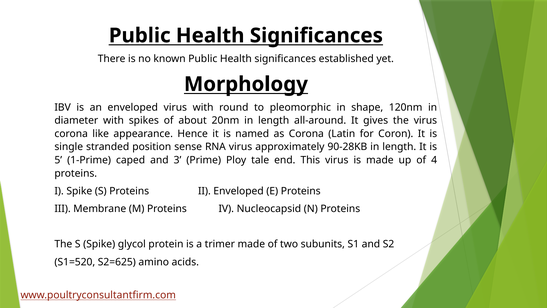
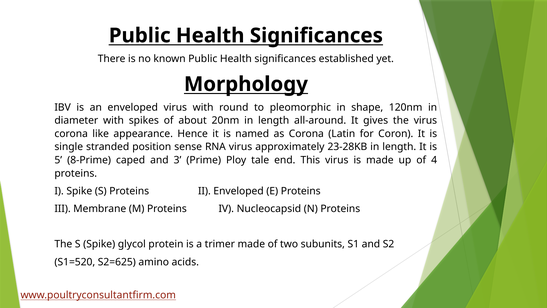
90-28KB: 90-28KB -> 23-28KB (347, 147)
1-Prime: 1-Prime -> 8-Prime (89, 160)
